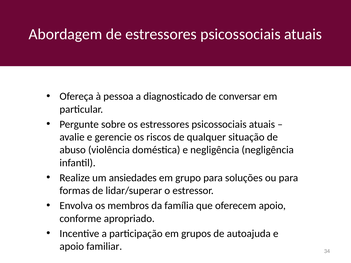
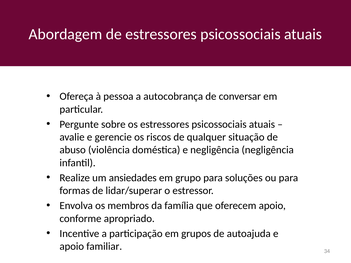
diagnosticado: diagnosticado -> autocobrança (173, 96)
